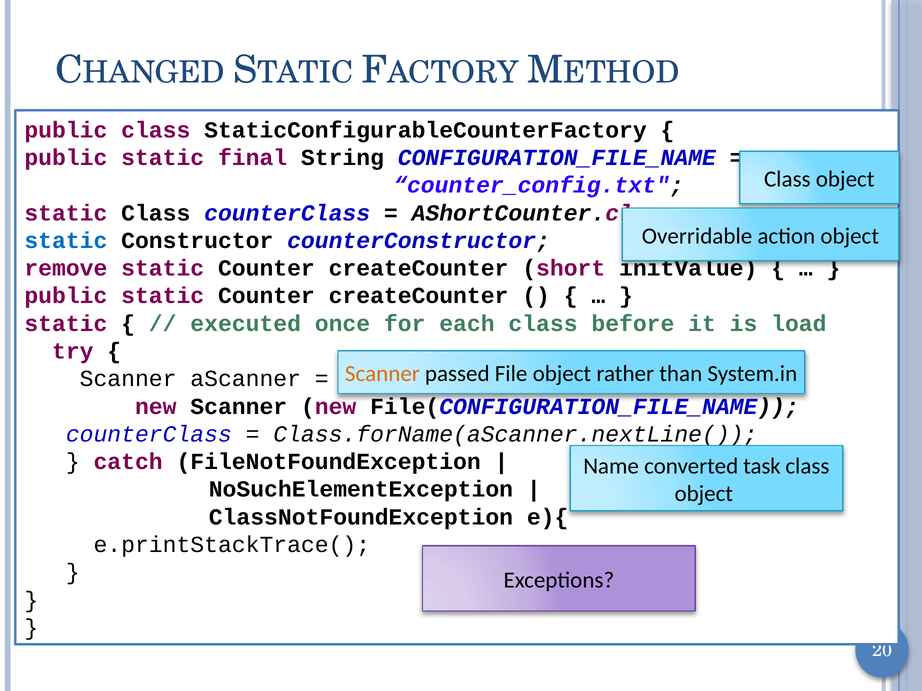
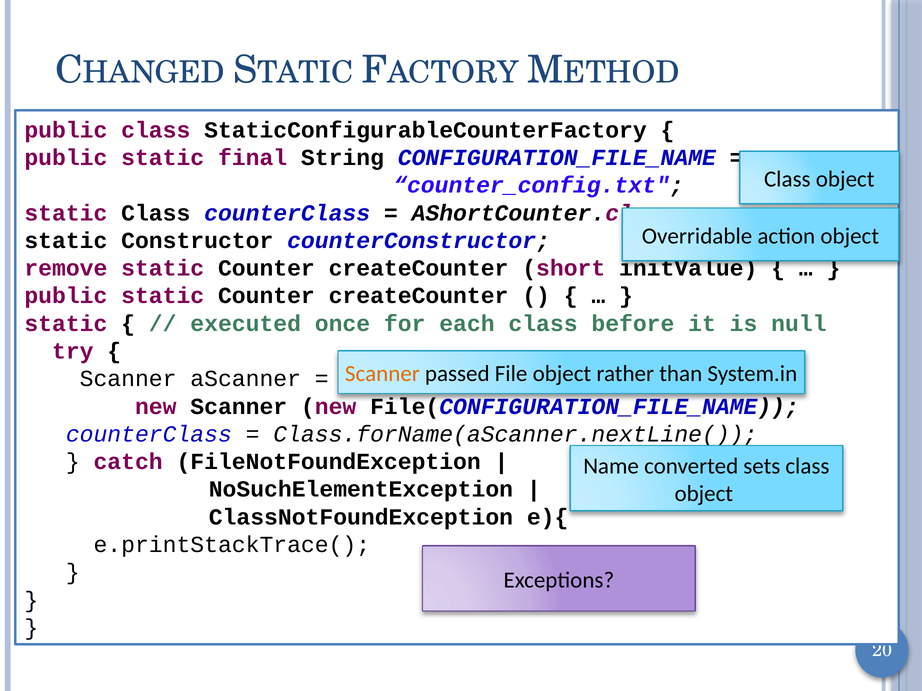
static colour: blue -> black (66, 241)
load: load -> null (799, 324)
task: task -> sets (762, 466)
